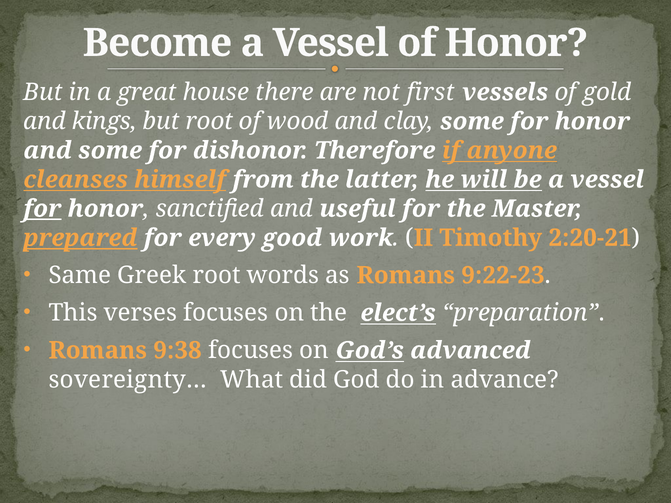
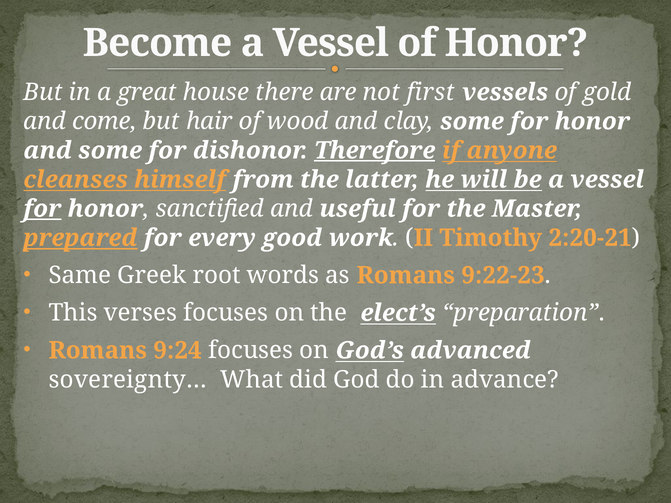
kings: kings -> come (104, 121)
but root: root -> hair (209, 121)
Therefore underline: none -> present (375, 151)
9:38: 9:38 -> 9:24 (177, 351)
